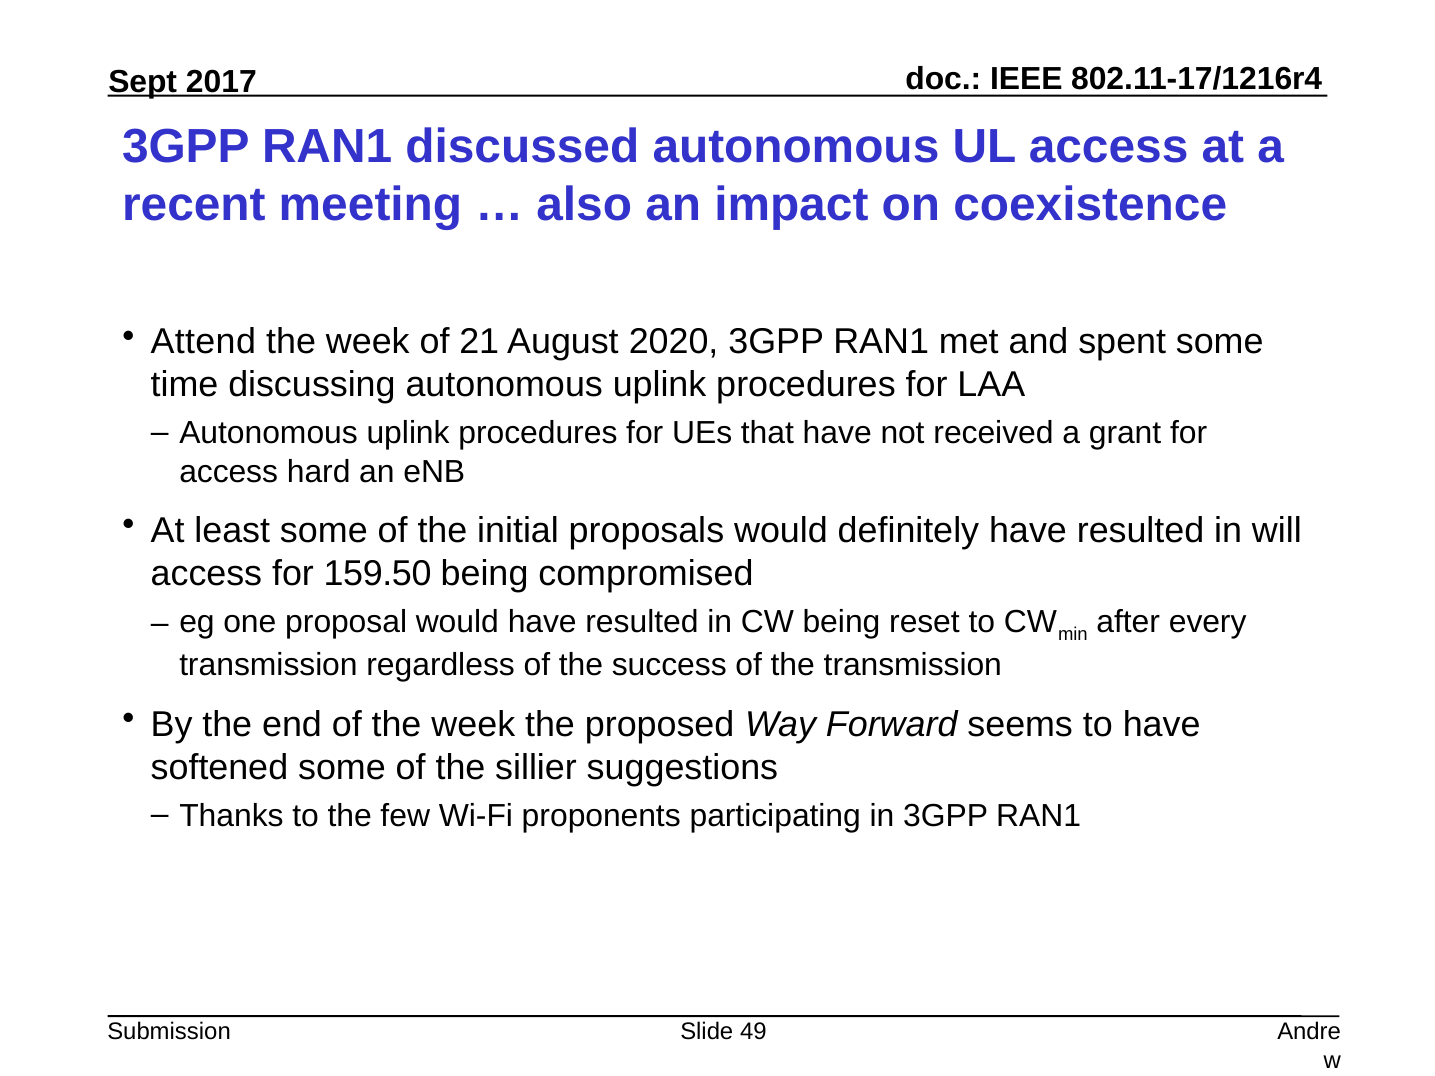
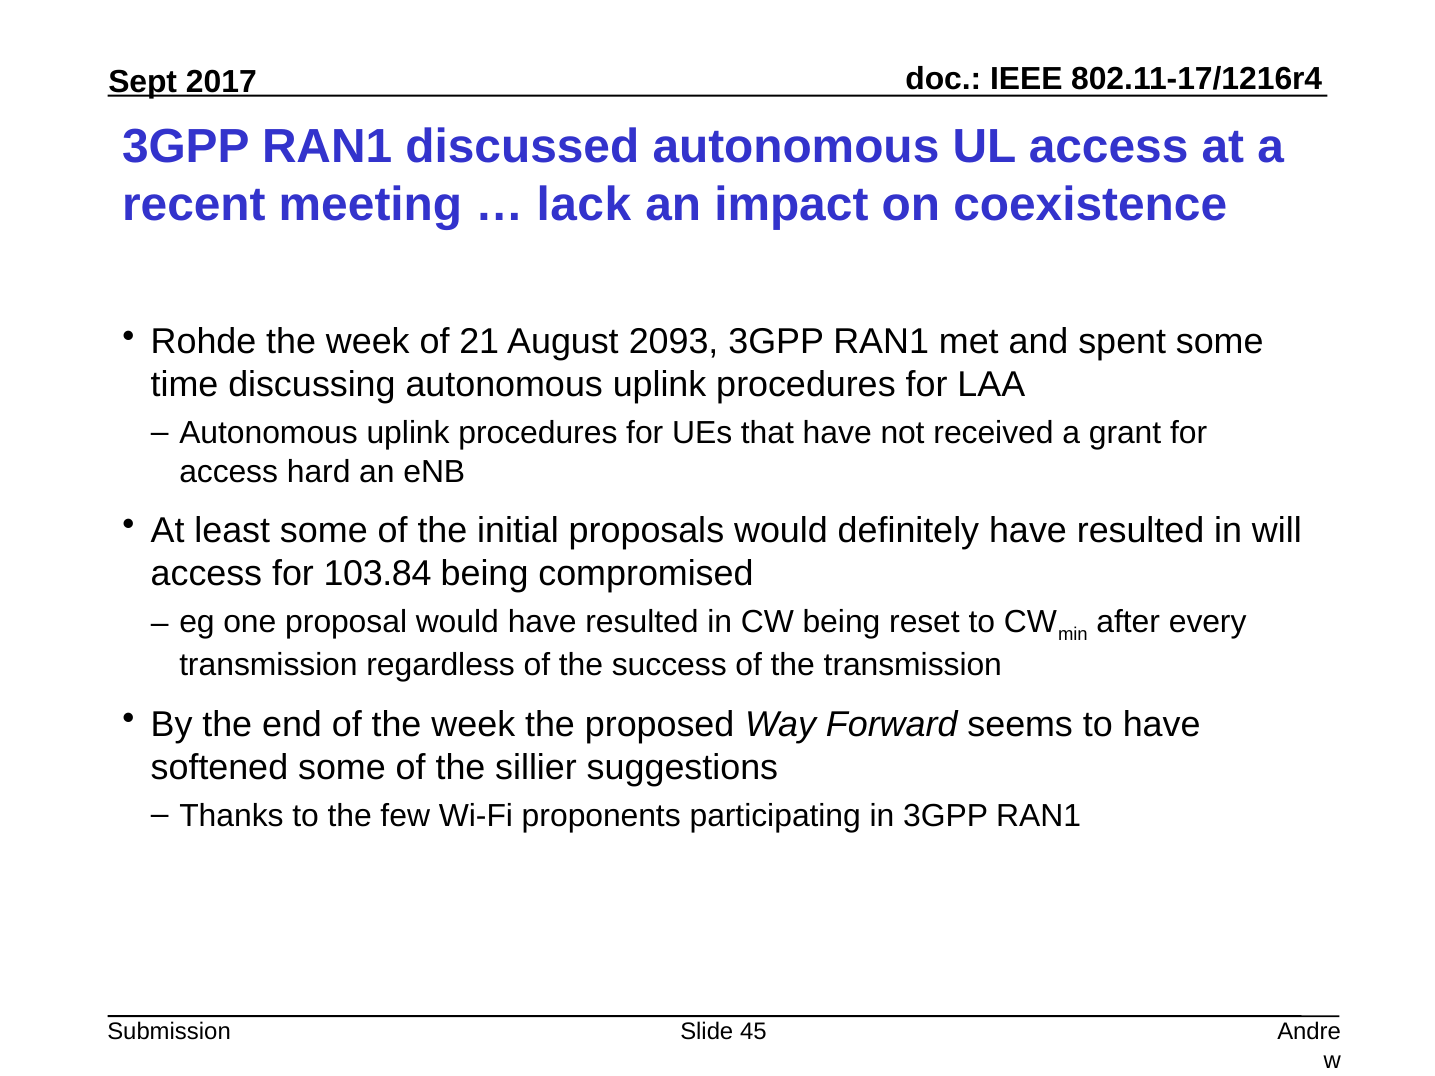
also: also -> lack (584, 204)
Attend: Attend -> Rohde (204, 342)
2020: 2020 -> 2093 (674, 342)
159.50: 159.50 -> 103.84 (378, 574)
49: 49 -> 45 (753, 1032)
